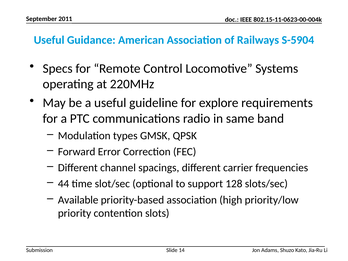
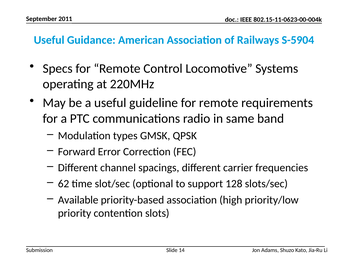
guideline for explore: explore -> remote (219, 103)
44: 44 -> 62 (64, 184)
